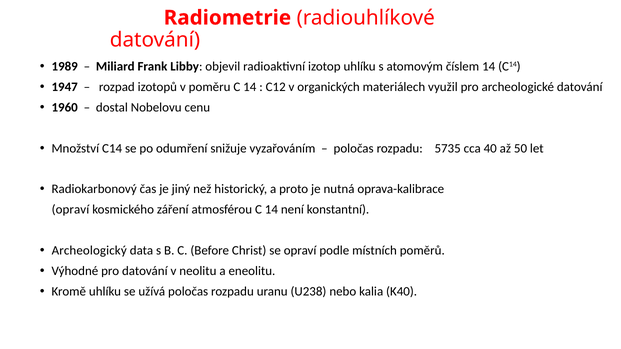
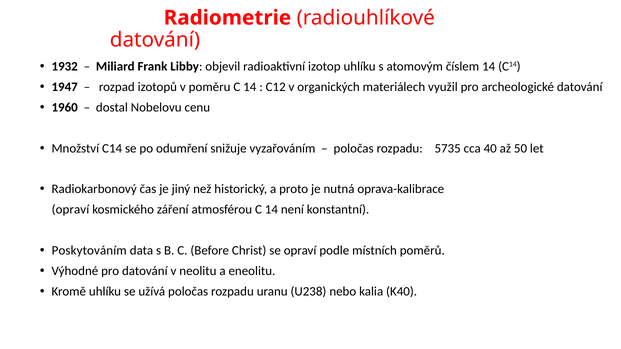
1989: 1989 -> 1932 (65, 67)
Archeologický: Archeologický -> Poskytováním (89, 251)
